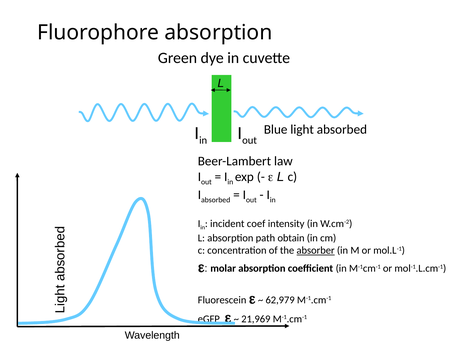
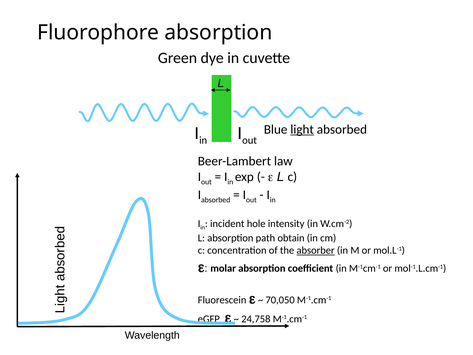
light underline: none -> present (302, 129)
coef: coef -> hole (256, 223)
62,979: 62,979 -> 70,050 (280, 300)
21,969: 21,969 -> 24,758 (256, 319)
